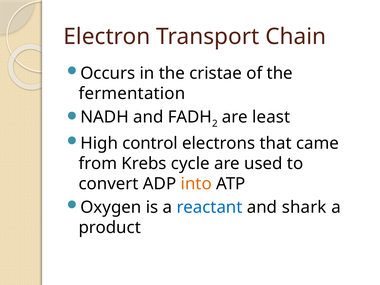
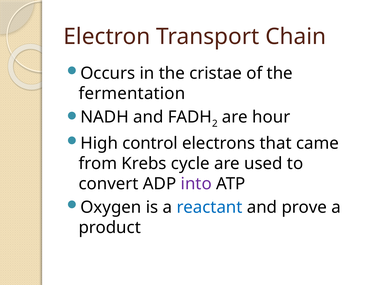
least: least -> hour (271, 117)
into colour: orange -> purple (196, 184)
shark: shark -> prove (304, 207)
